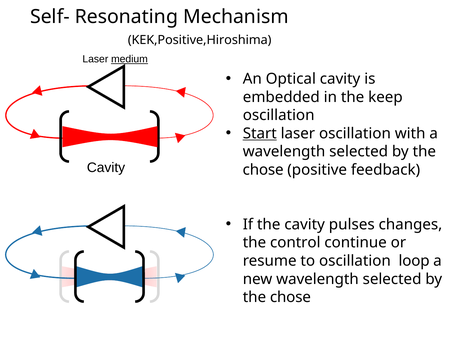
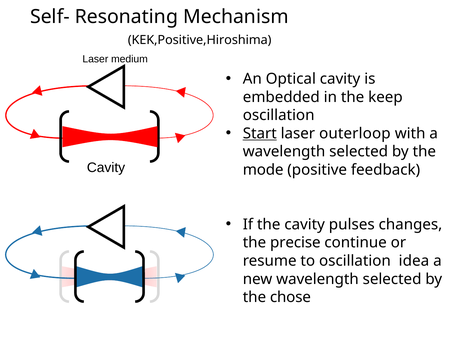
medium underline: present -> none (129, 59)
laser oscillation: oscillation -> outerloop (355, 134)
chose: chose -> mode (263, 170)
control: control -> precise (295, 243)
loop: loop -> idea (414, 261)
